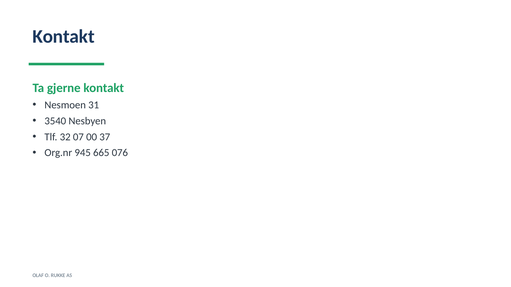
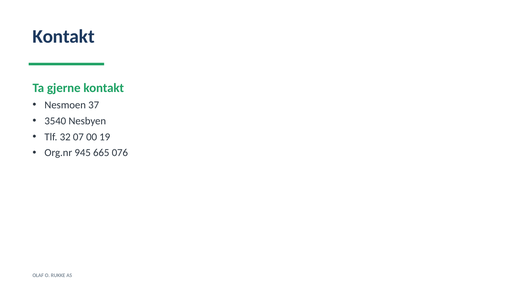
31: 31 -> 37 (94, 105)
37: 37 -> 19 (105, 137)
